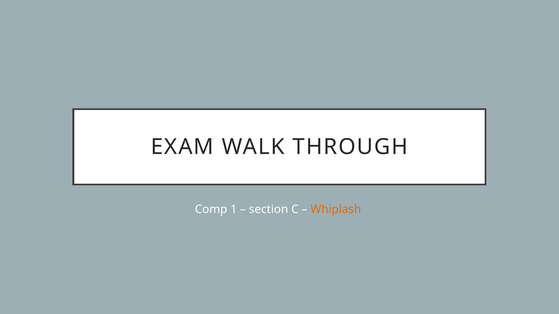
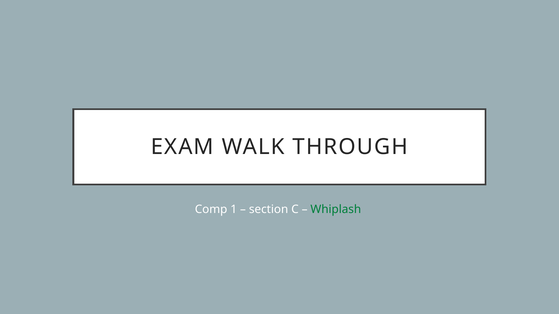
Whiplash colour: orange -> green (336, 209)
